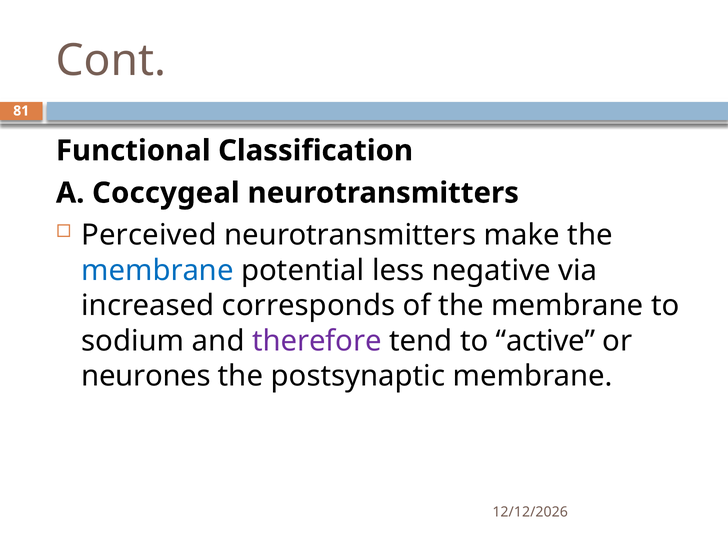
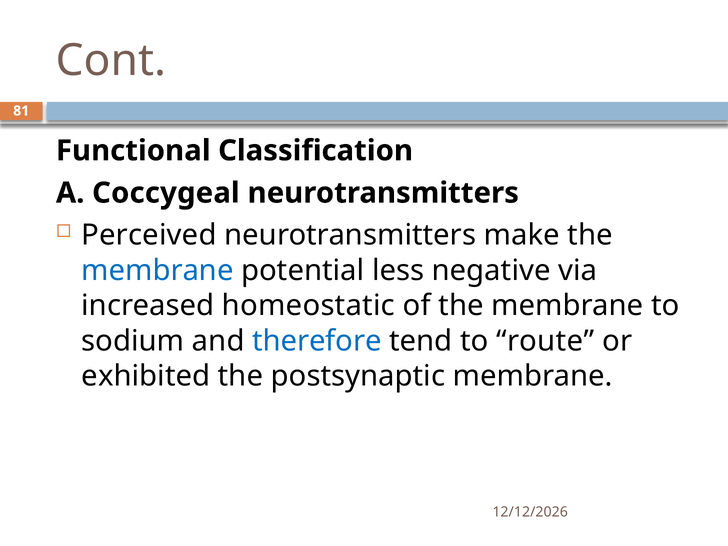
corresponds: corresponds -> homeostatic (308, 306)
therefore colour: purple -> blue (317, 341)
active: active -> route (545, 341)
neurones: neurones -> exhibited (146, 376)
